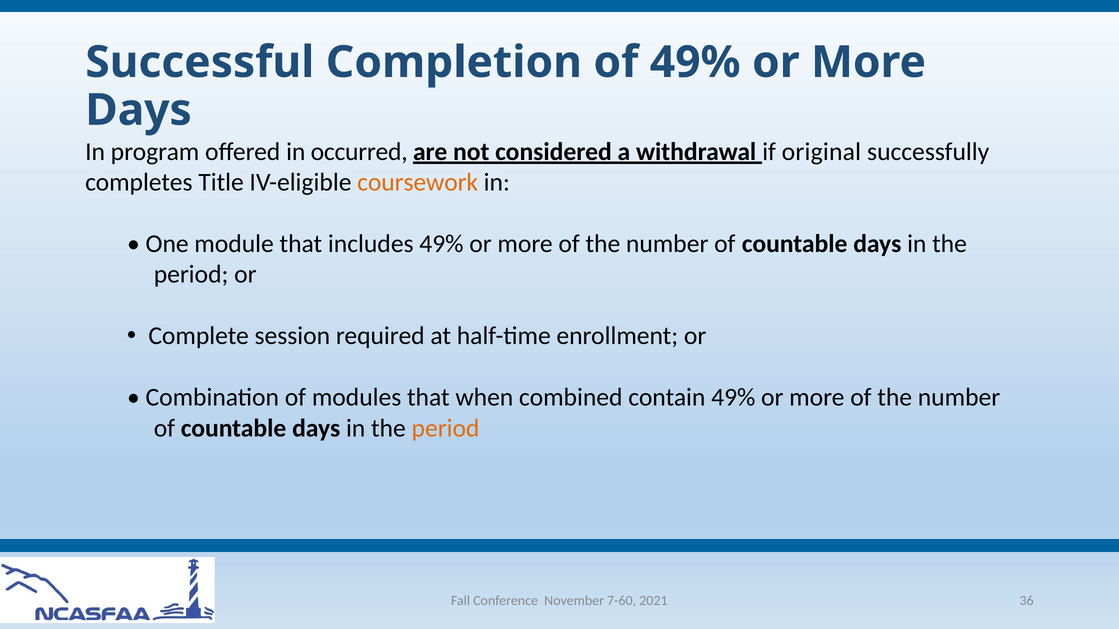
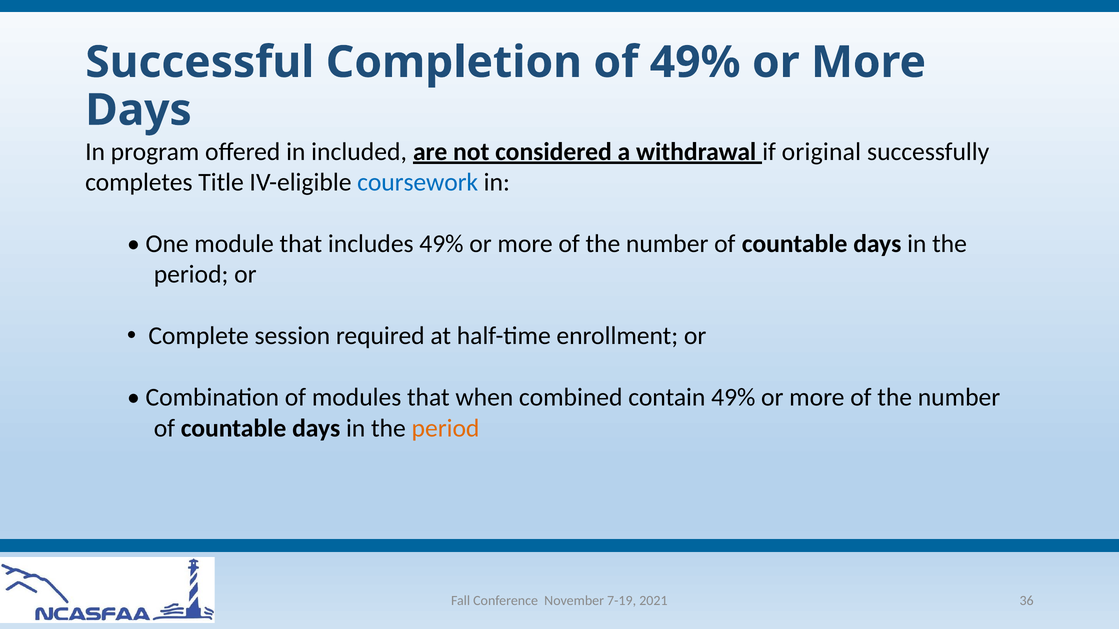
occurred: occurred -> included (359, 152)
coursework colour: orange -> blue (418, 182)
7-60: 7-60 -> 7-19 (622, 601)
